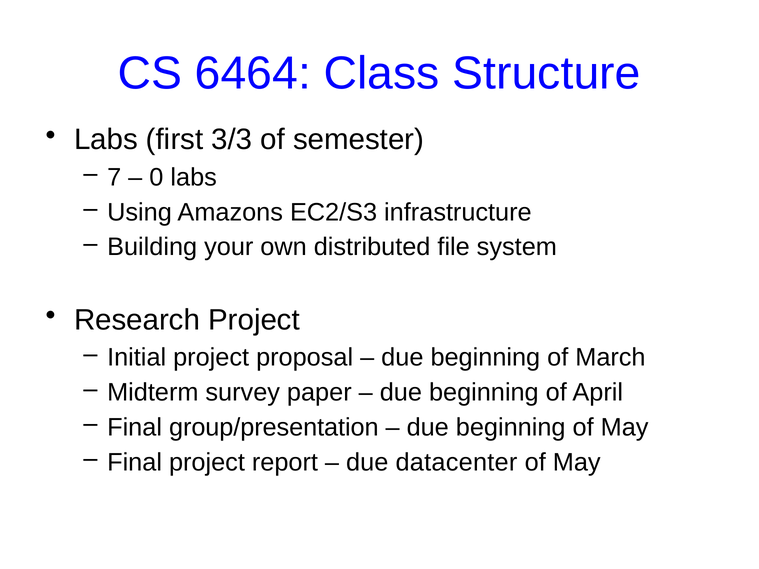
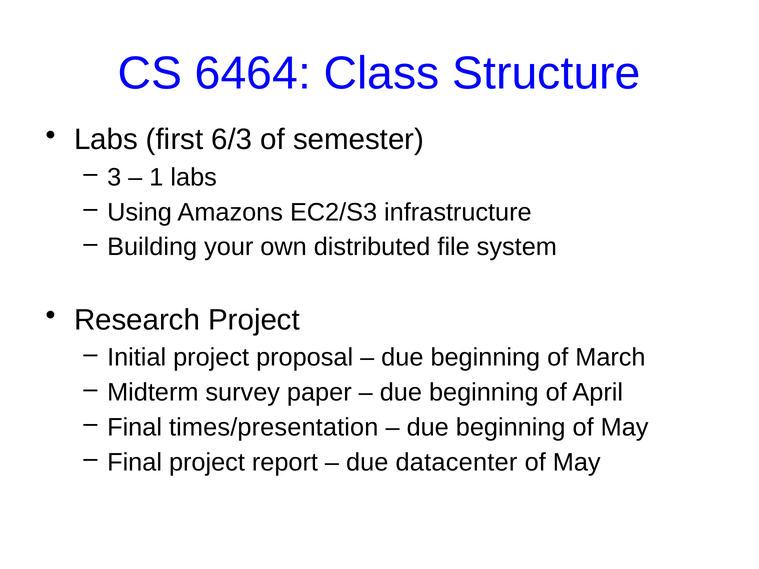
3/3: 3/3 -> 6/3 (232, 140)
7: 7 -> 3 (114, 177)
0: 0 -> 1 (156, 177)
group/presentation: group/presentation -> times/presentation (274, 428)
